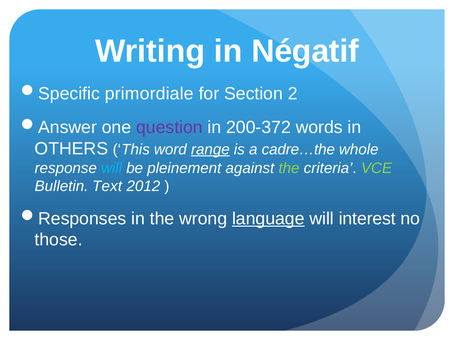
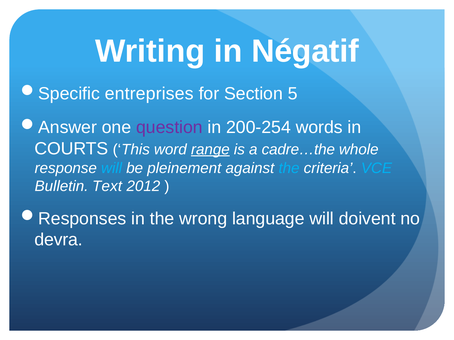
primordiale: primordiale -> entreprises (149, 94)
2: 2 -> 5 (293, 94)
200-372: 200-372 -> 200-254 (259, 128)
OTHERS: OTHERS -> COURTS (71, 149)
the colour: light green -> light blue (289, 168)
VCE colour: light green -> light blue (377, 168)
language underline: present -> none (268, 219)
interest: interest -> doivent (367, 219)
those: those -> devra (59, 240)
